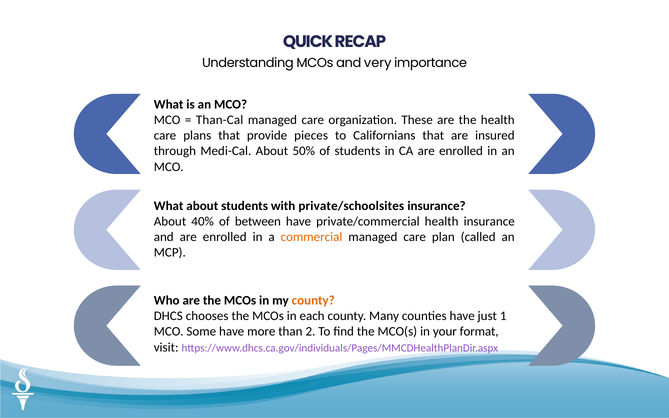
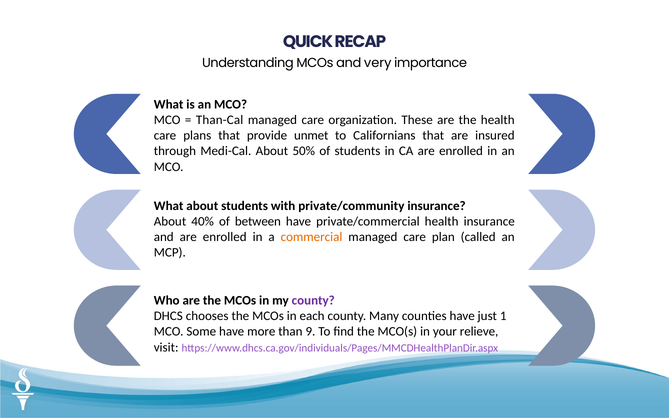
pieces: pieces -> unmet (311, 136)
private/schoolsites: private/schoolsites -> private/community (351, 206)
county colour: orange -> purple (313, 301)
2: 2 -> 9 (310, 332)
format: format -> relieve (479, 332)
